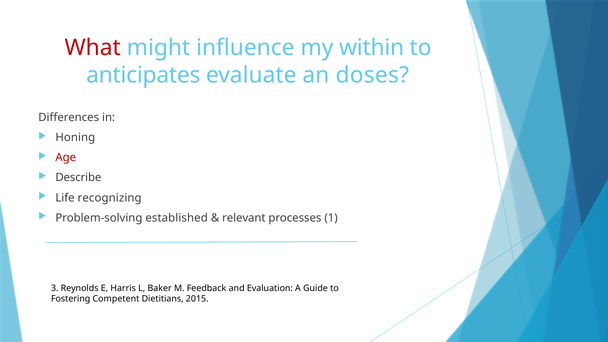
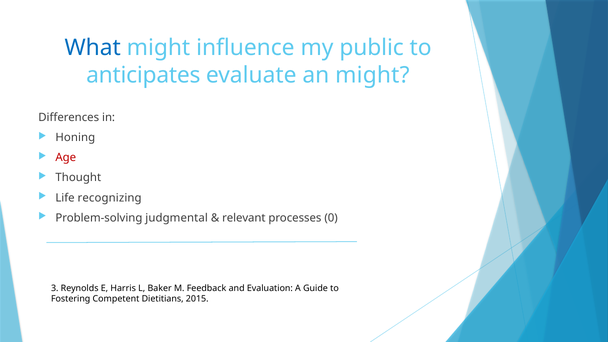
What colour: red -> blue (93, 48)
within: within -> public (372, 48)
an doses: doses -> might (372, 75)
Describe: Describe -> Thought (78, 178)
established: established -> judgmental (177, 218)
1: 1 -> 0 (331, 218)
